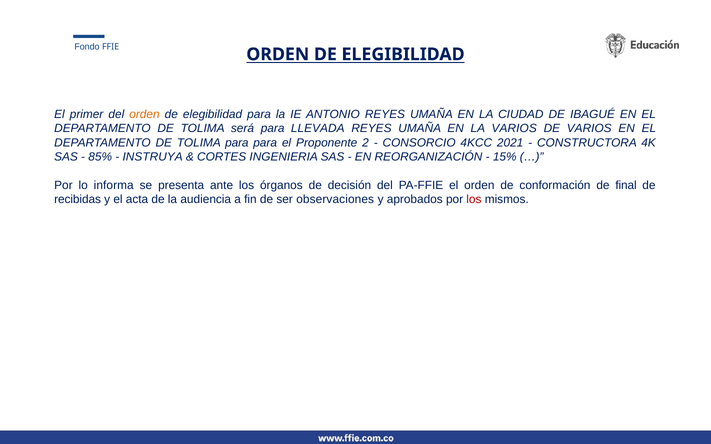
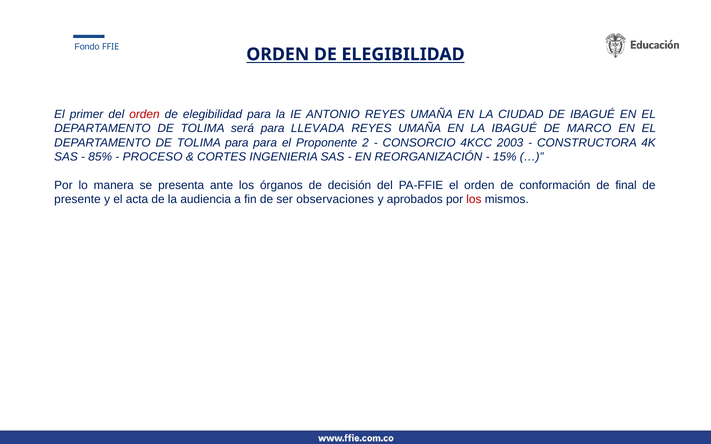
orden colour: orange -> red (144, 114)
LA VARIOS: VARIOS -> IBAGUÉ (514, 129)
DE VARIOS: VARIOS -> MARCO (589, 129)
2021: 2021 -> 2003 (510, 143)
INSTRUYA: INSTRUYA -> PROCESO (153, 157)
informa: informa -> manera (114, 186)
recibidas: recibidas -> presente (78, 200)
